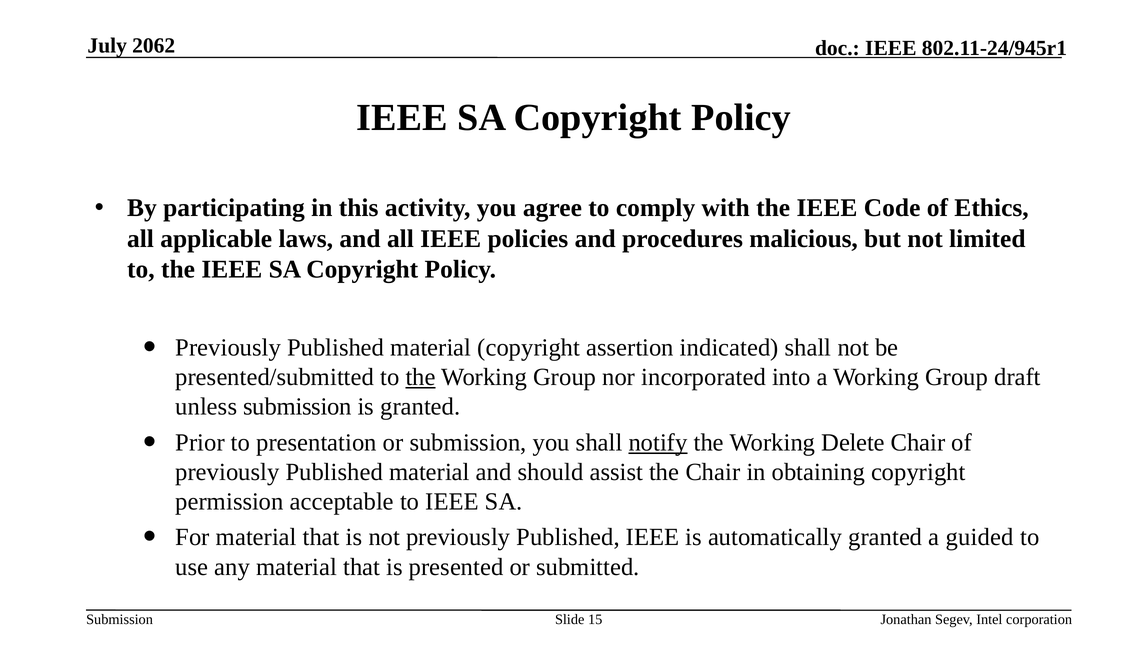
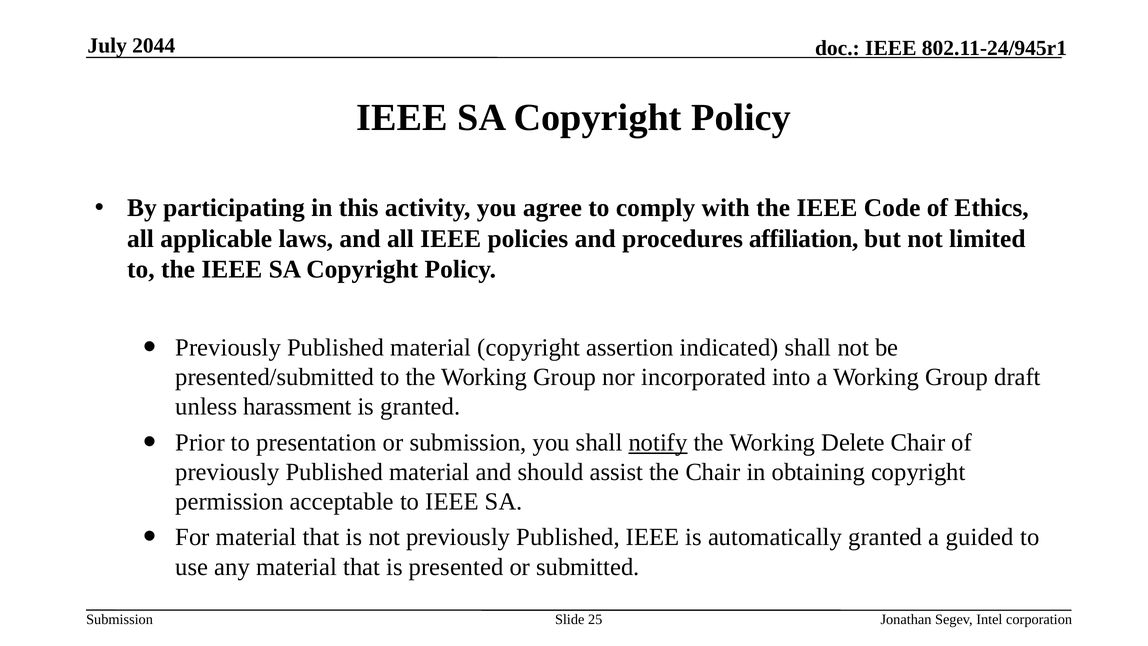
2062: 2062 -> 2044 (154, 46)
malicious: malicious -> affiliation (804, 239)
the underline: present -> none (421, 377)
unless submission: submission -> harassment (297, 407)
15: 15 -> 25 (595, 619)
